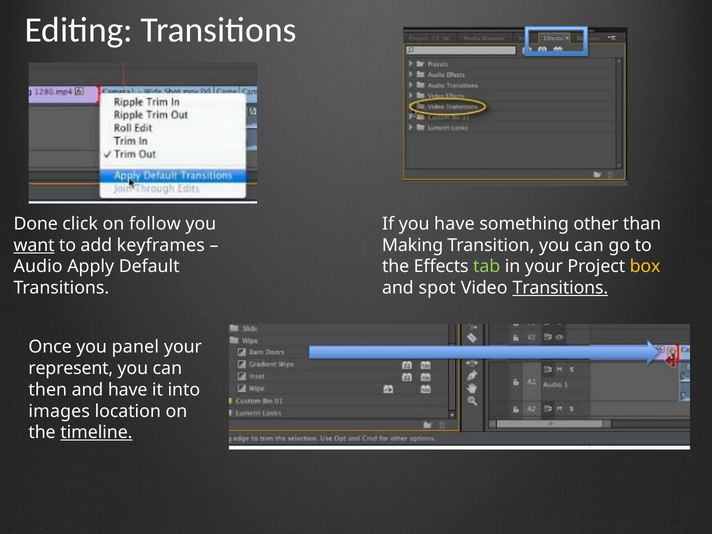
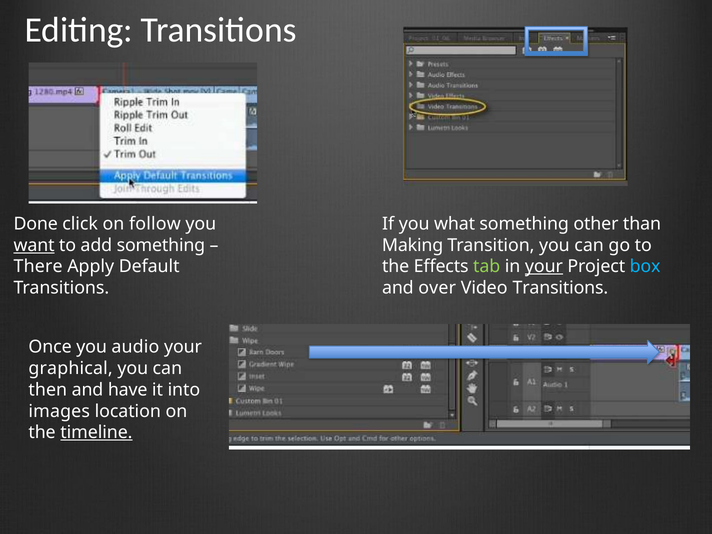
you have: have -> what (455, 224)
add keyframes: keyframes -> something (161, 245)
Audio: Audio -> There (38, 267)
your underline: none -> present (544, 267)
box colour: yellow -> light blue (645, 267)
spot: spot -> over (437, 288)
Transitions underline: present -> none (560, 288)
panel: panel -> audio (135, 347)
represent: represent -> graphical (71, 368)
